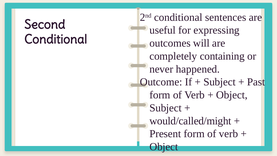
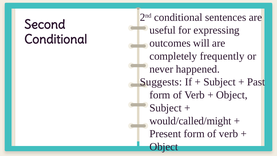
containing: containing -> frequently (222, 56)
Outcome: Outcome -> Suggests (161, 82)
